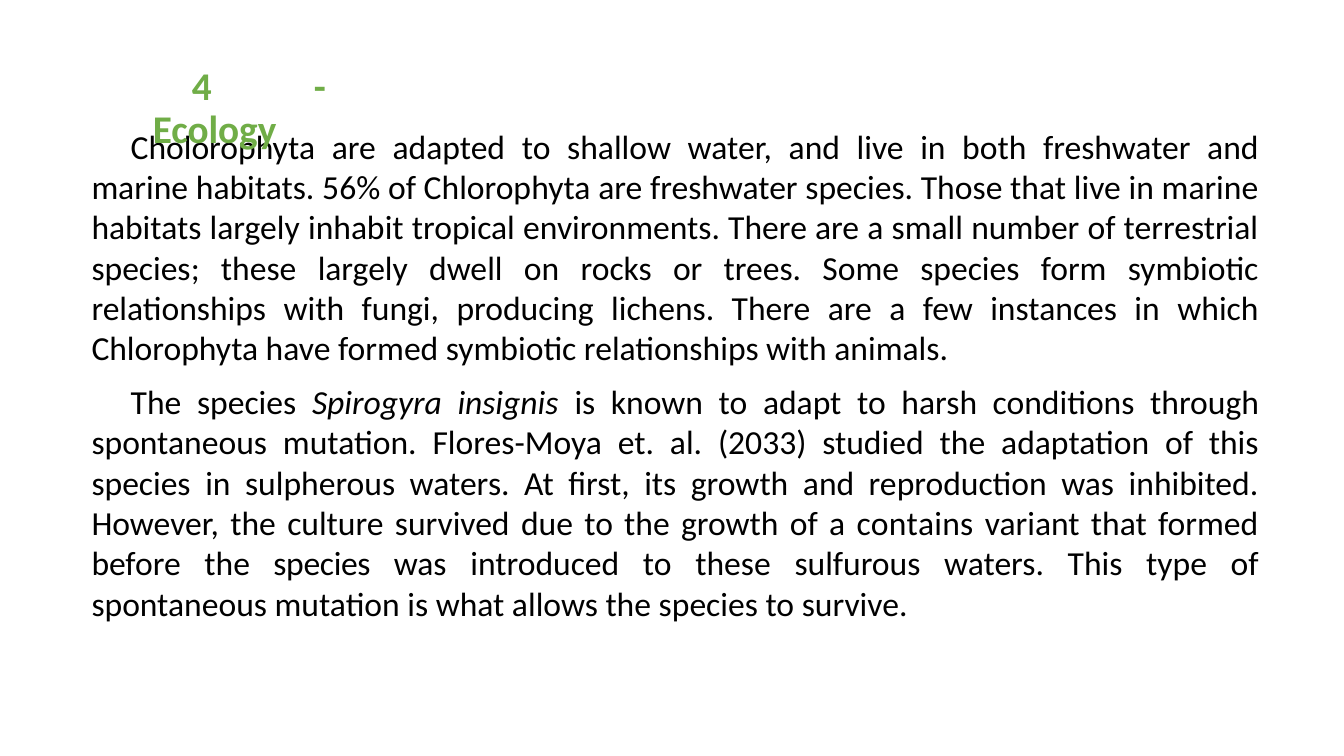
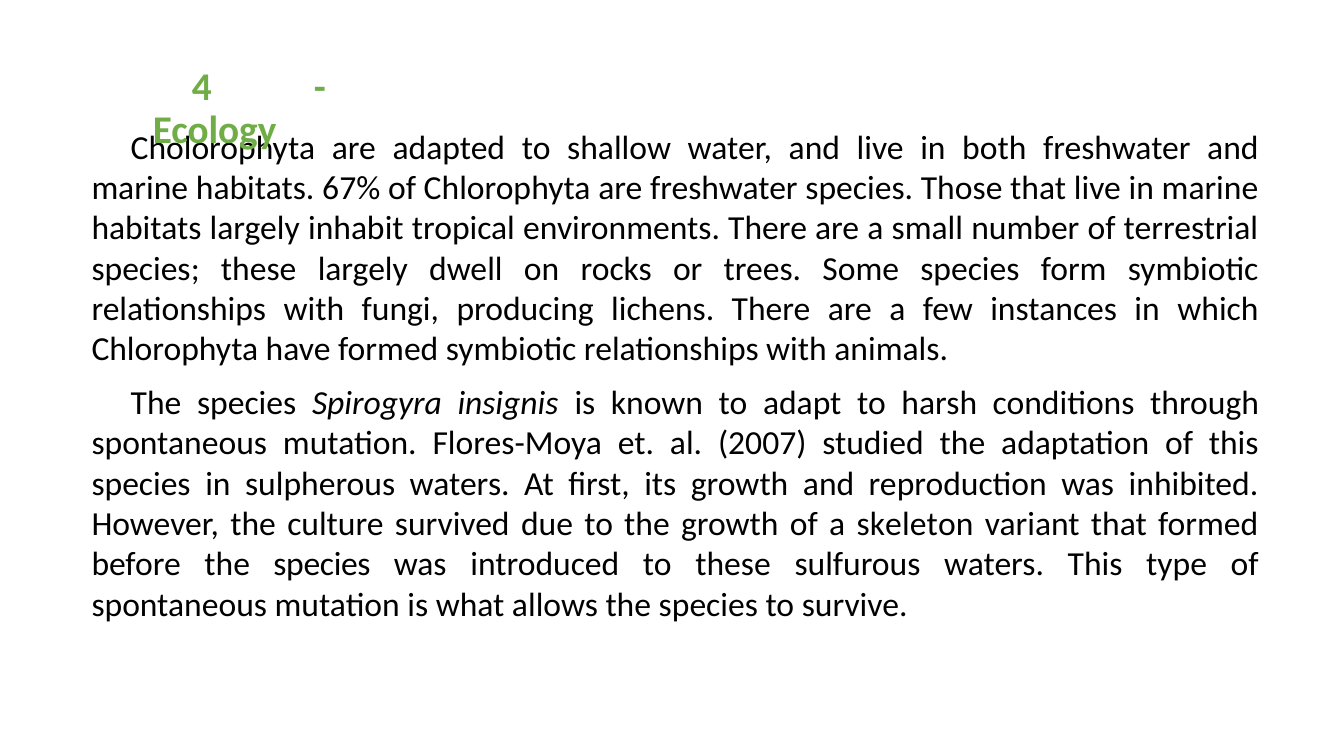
56%: 56% -> 67% (351, 189)
2033: 2033 -> 2007 (762, 444)
contains: contains -> skeleton (915, 525)
